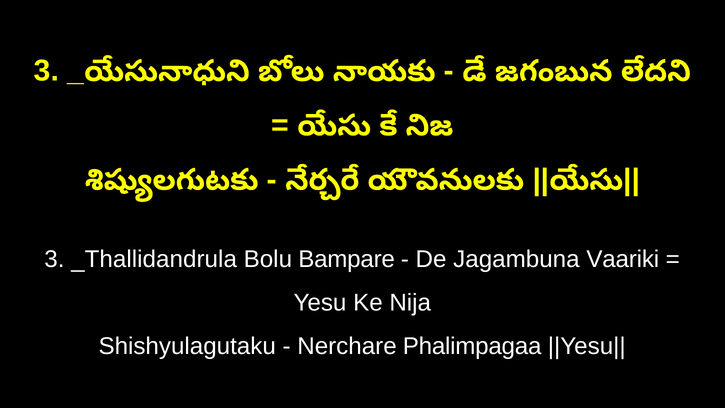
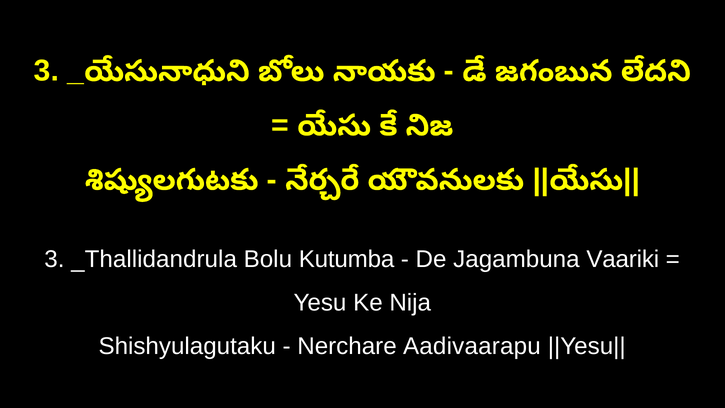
Bampare: Bampare -> Kutumba (347, 259)
Phalimpagaa: Phalimpagaa -> Aadivaarapu (472, 346)
